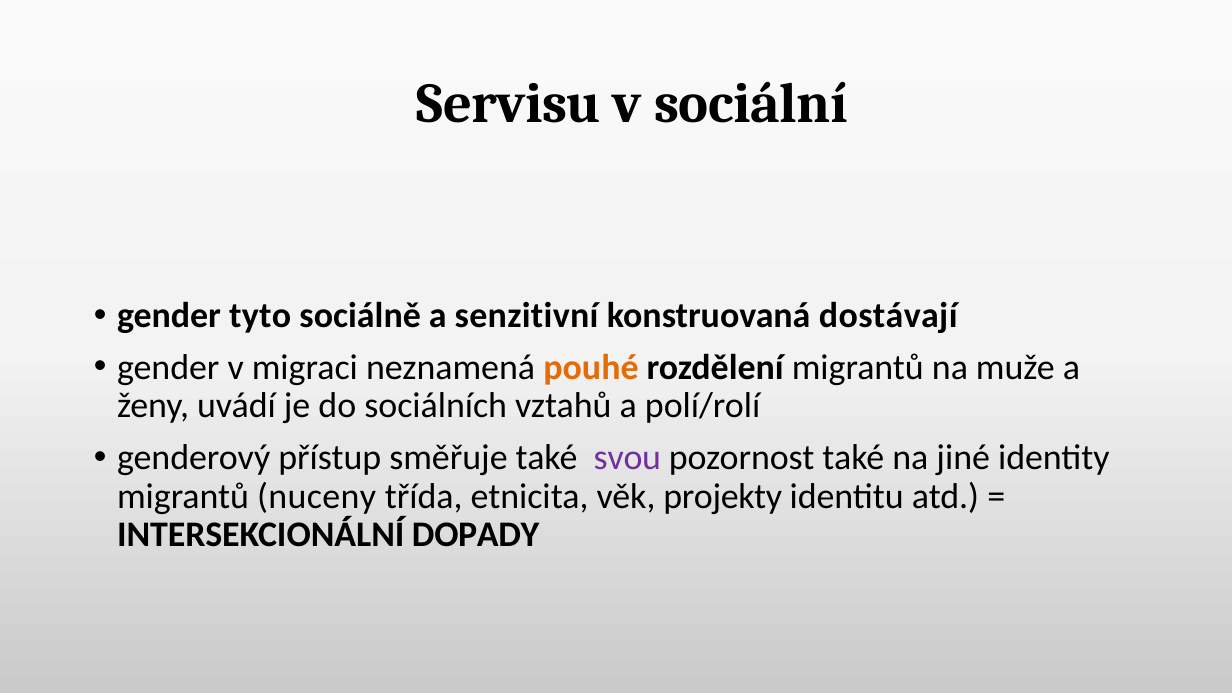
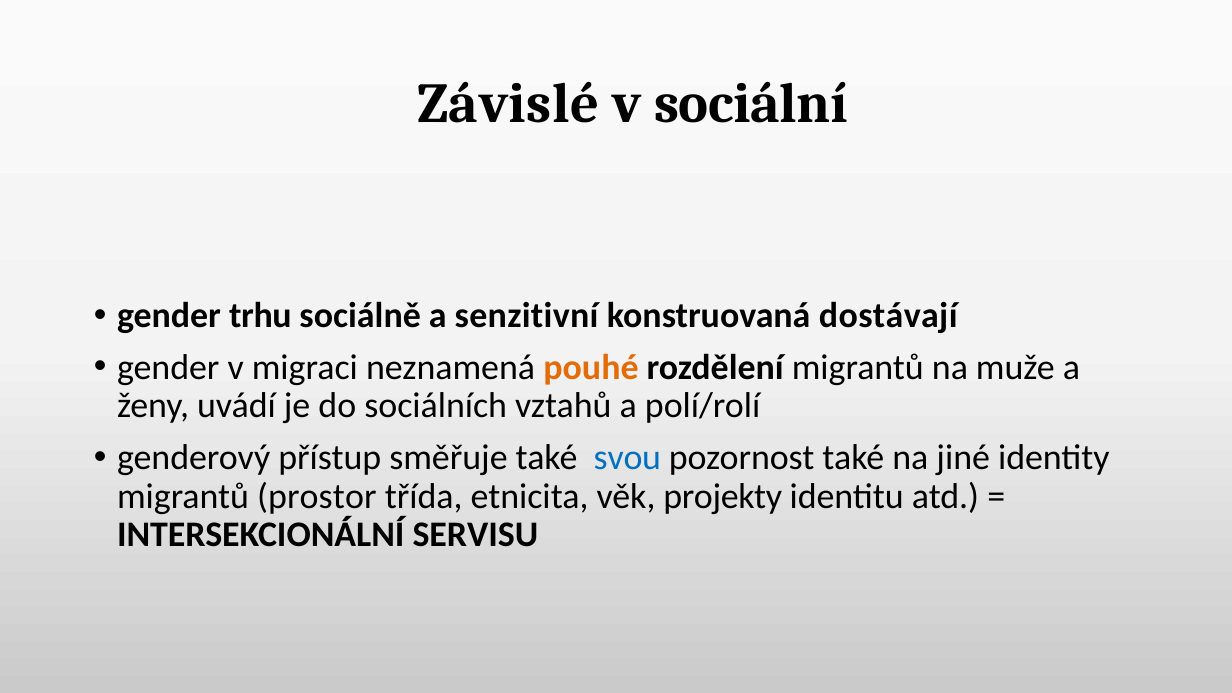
Servisu: Servisu -> Závislé (508, 103)
tyto: tyto -> trhu (260, 316)
svou colour: purple -> blue (627, 458)
nuceny: nuceny -> prostor (317, 496)
DOPADY: DOPADY -> SERVISU (475, 535)
